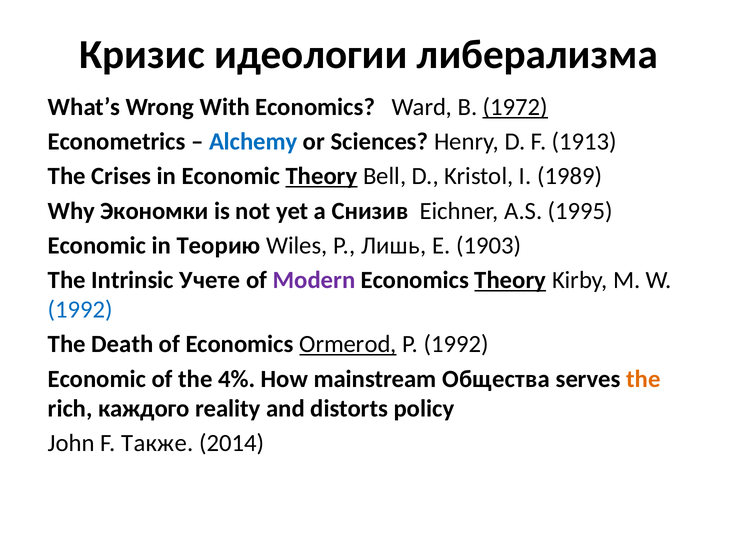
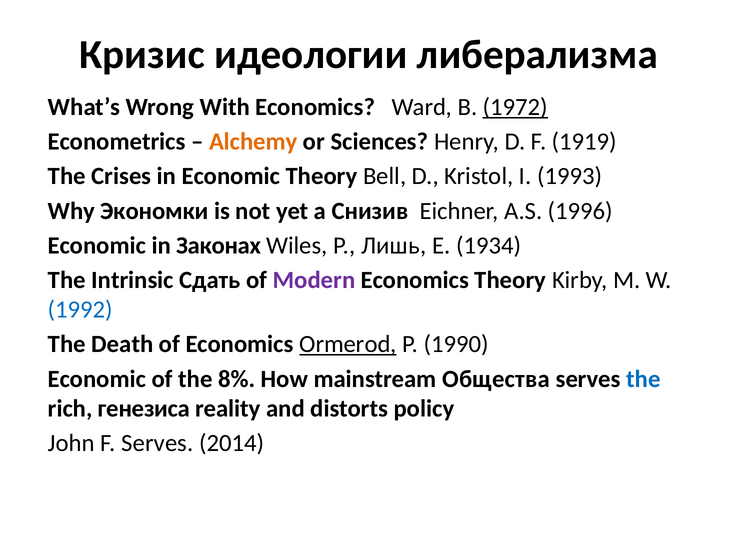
Alchemy colour: blue -> orange (253, 142)
1913: 1913 -> 1919 (584, 142)
Theory underline: present -> none (321, 176)
1989: 1989 -> 1993 (570, 176)
1995: 1995 -> 1996 (580, 211)
Теорию: Теорию -> Законах (219, 245)
1903: 1903 -> 1934 (489, 245)
Учете: Учете -> Сдать (210, 280)
Theory underline: present -> none (510, 280)
P 1992: 1992 -> 1990 (456, 344)
4%: 4% -> 8% (237, 379)
the colour: orange -> blue (643, 379)
каждого: каждого -> генезиса (144, 408)
F Также: Также -> Serves (157, 443)
